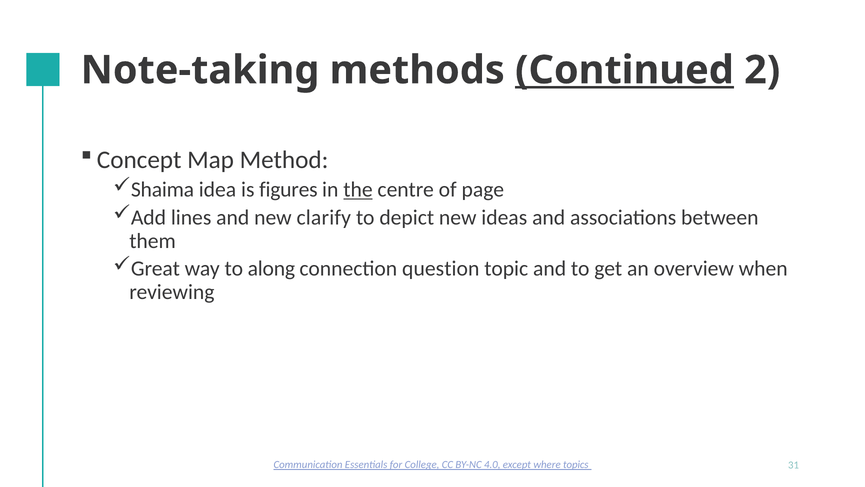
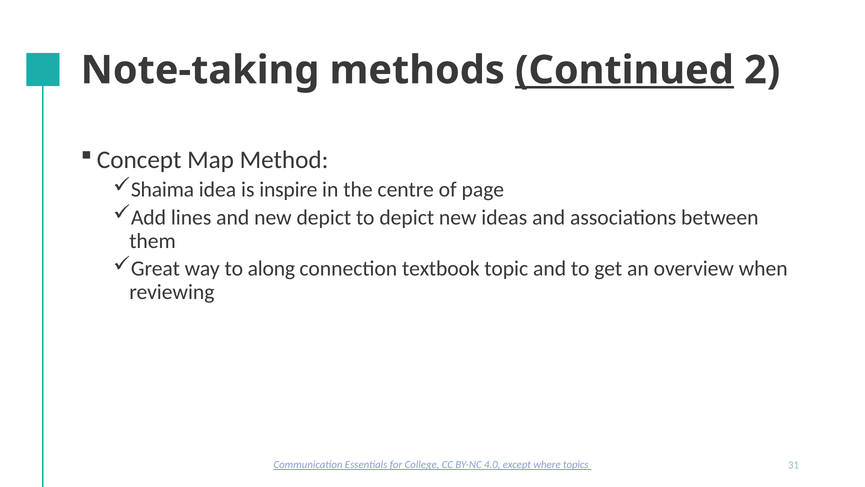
figures: figures -> inspire (288, 189)
the underline: present -> none (358, 189)
new clarify: clarify -> depict (324, 217)
question: question -> textbook (441, 269)
